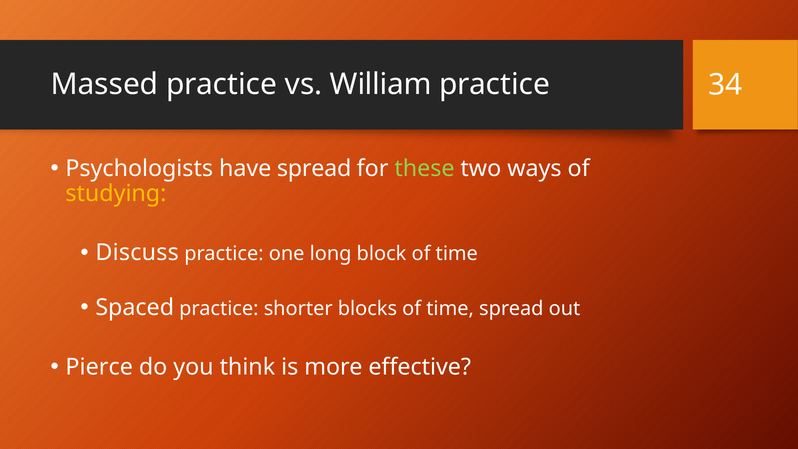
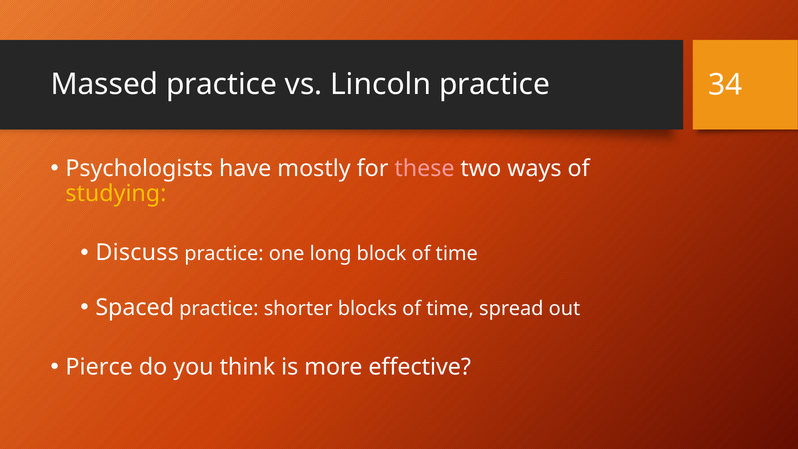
William: William -> Lincoln (381, 84)
have spread: spread -> mostly (314, 168)
these colour: light green -> pink (424, 168)
